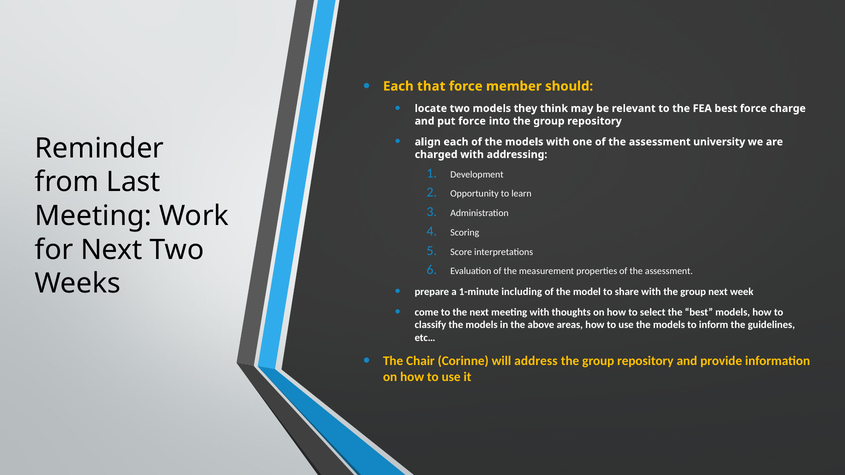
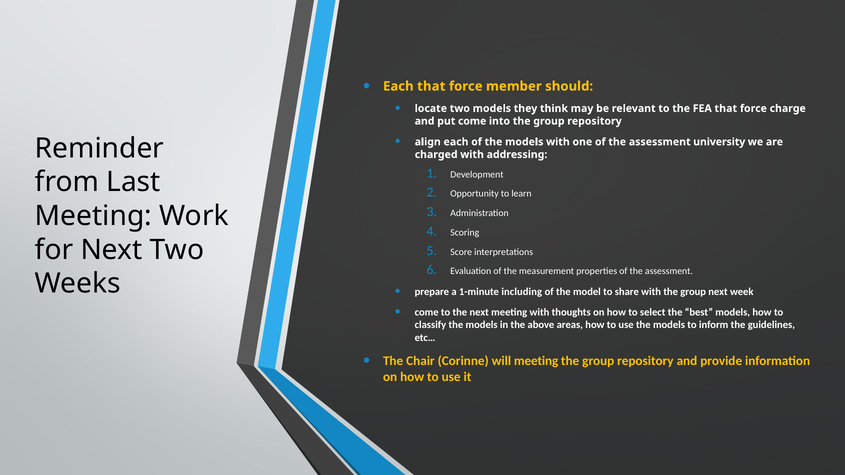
FEA best: best -> that (726, 108)
put force: force -> come (472, 121)
will address: address -> meeting (536, 361)
